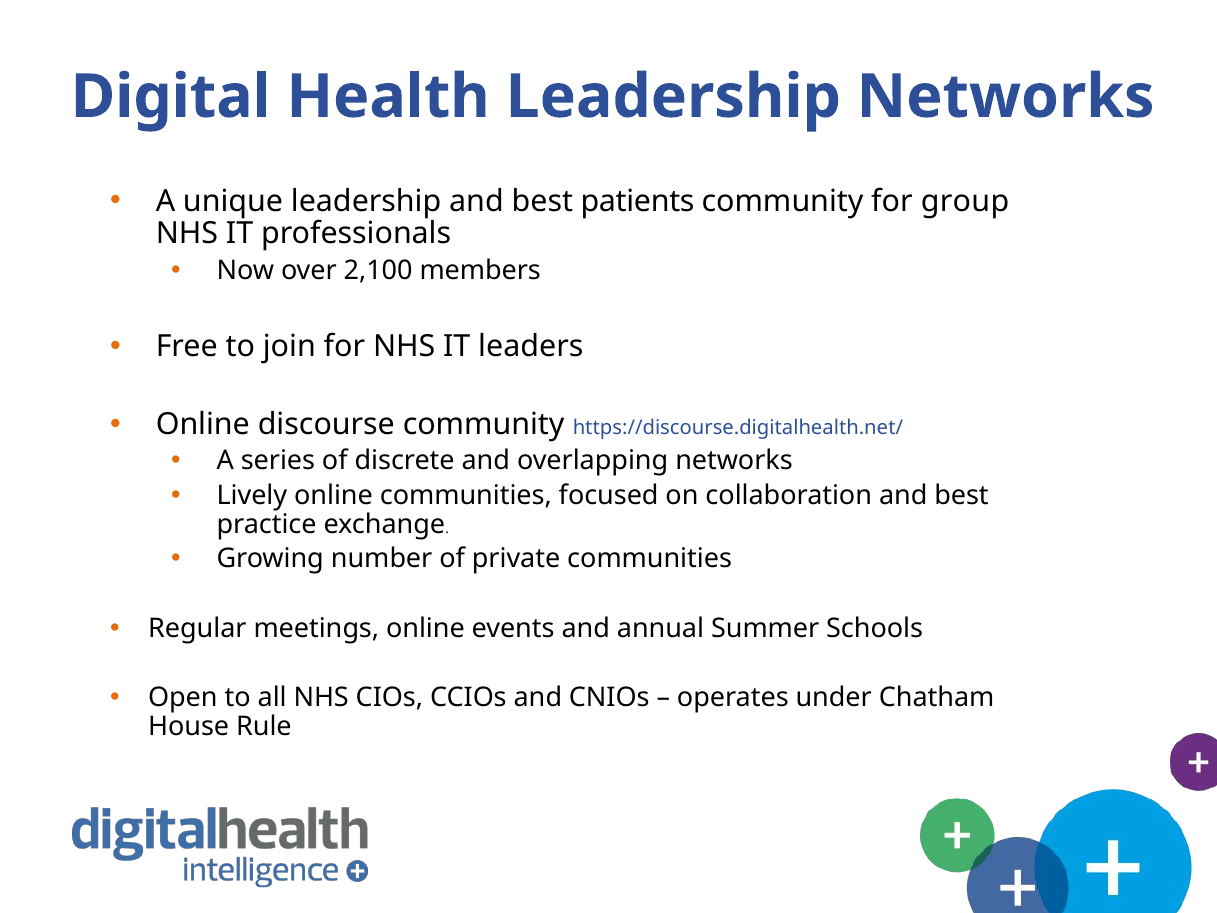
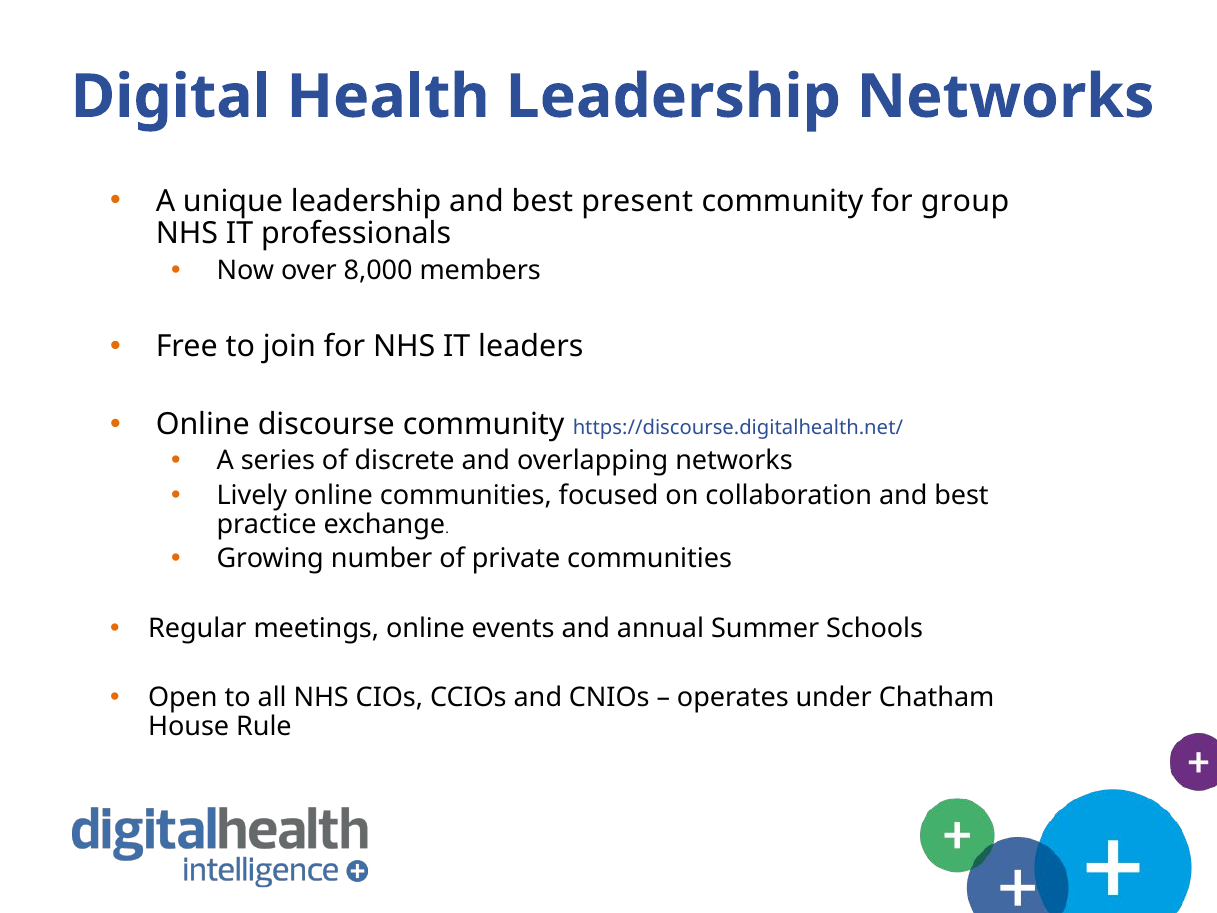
patients: patients -> present (637, 201)
2,100: 2,100 -> 8,000 (378, 270)
